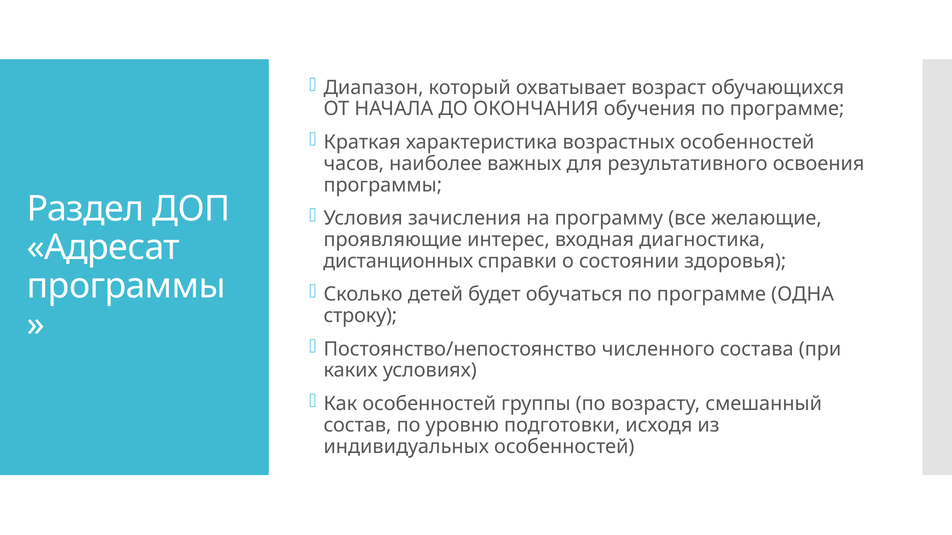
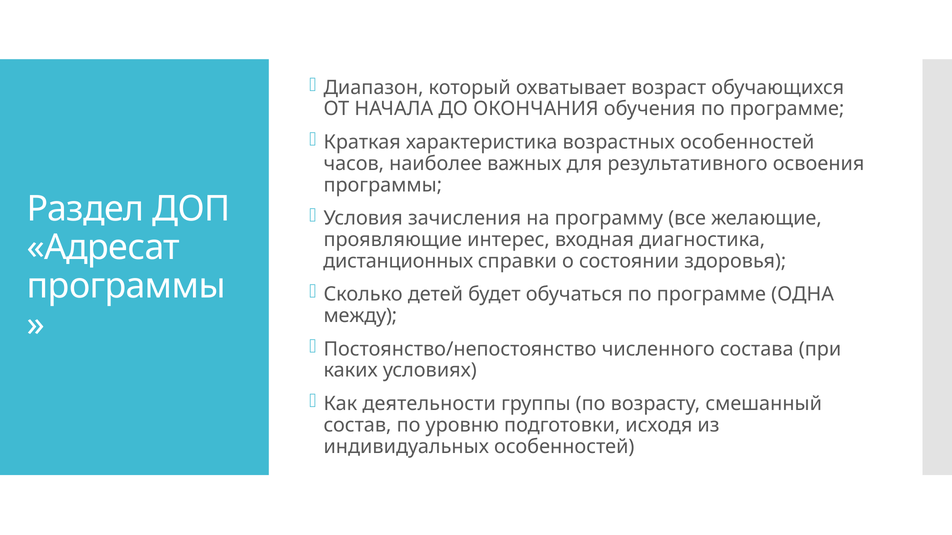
строку: строку -> между (360, 316)
Как особенностей: особенностей -> деятельности (429, 404)
